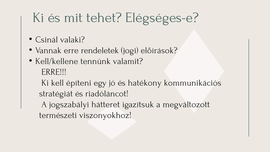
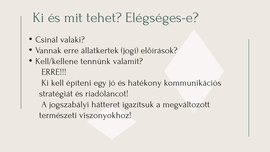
rendeletek: rendeletek -> állatkertek (100, 50)
